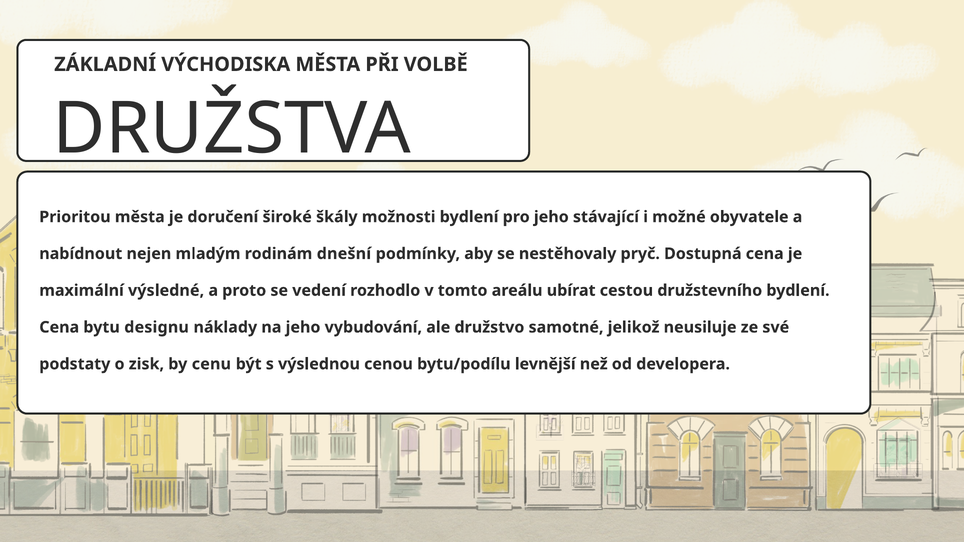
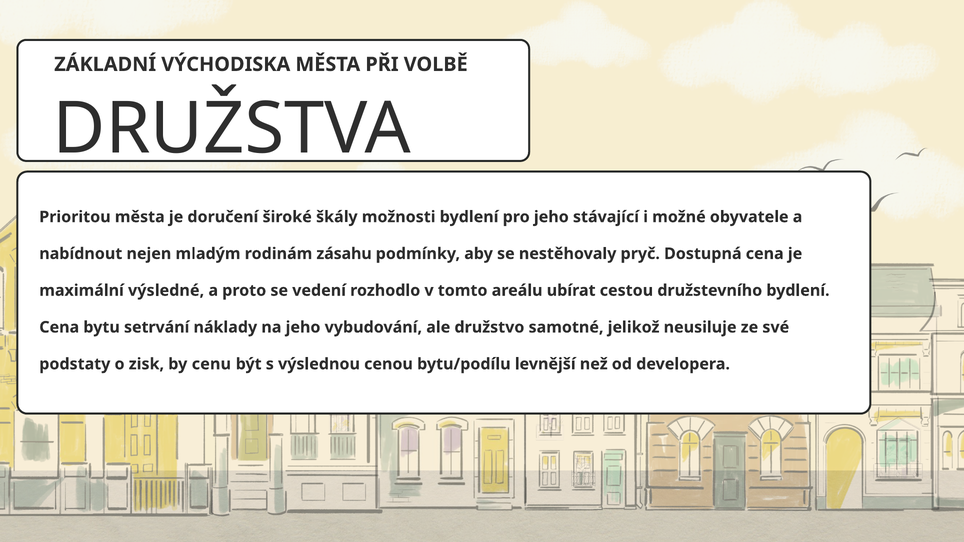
dnešní: dnešní -> zásahu (344, 254)
designu: designu -> setrvání (157, 327)
